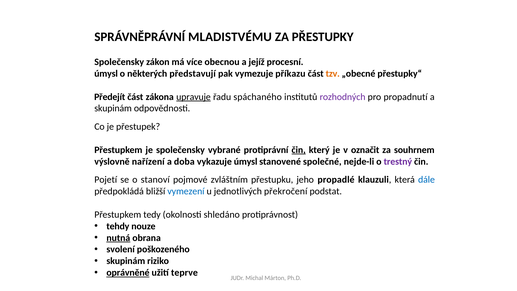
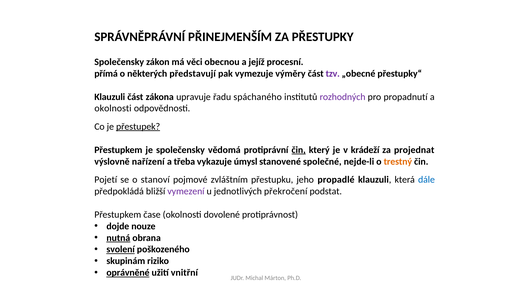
MLADISTVÉMU: MLADISTVÉMU -> PŘINEJMENŠÍM (230, 37)
více: více -> věci (194, 62)
úmysl: úmysl -> přímá (106, 73)
příkazu: příkazu -> výměry (290, 73)
tzv colour: orange -> purple (333, 73)
Předejít: Předejít -> Klauzuli (110, 97)
upravuje underline: present -> none (194, 97)
skupinám: skupinám -> okolnosti (113, 108)
přestupek underline: none -> present (138, 126)
vybrané: vybrané -> vědomá (224, 150)
označit: označit -> krádeží (365, 150)
souhrnem: souhrnem -> projednat (414, 150)
doba: doba -> třeba (184, 161)
trestný colour: purple -> orange (398, 161)
vymezení colour: blue -> purple (186, 191)
tedy: tedy -> čase (152, 214)
shledáno: shledáno -> dovolené (222, 214)
tehdy: tehdy -> dojde (118, 226)
svolení underline: none -> present (121, 249)
teprve: teprve -> vnitřní (184, 273)
